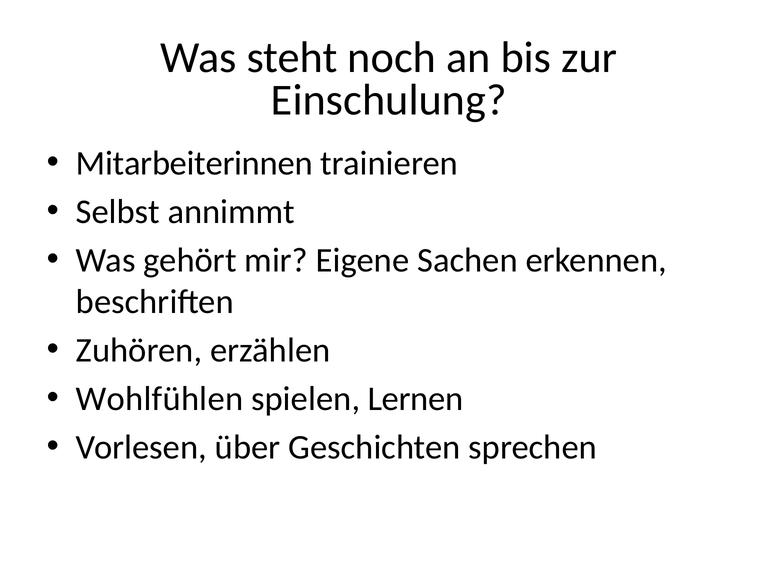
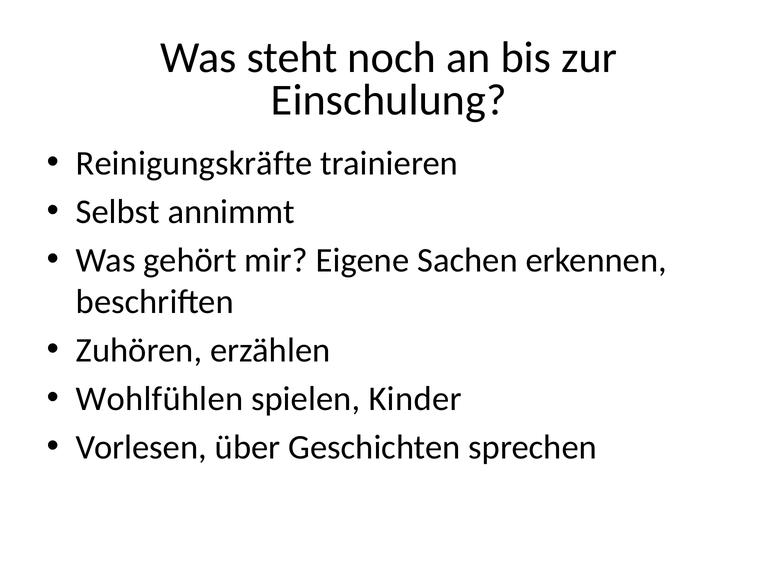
Mitarbeiterinnen: Mitarbeiterinnen -> Reinigungskräfte (194, 163)
Lernen: Lernen -> Kinder (415, 398)
